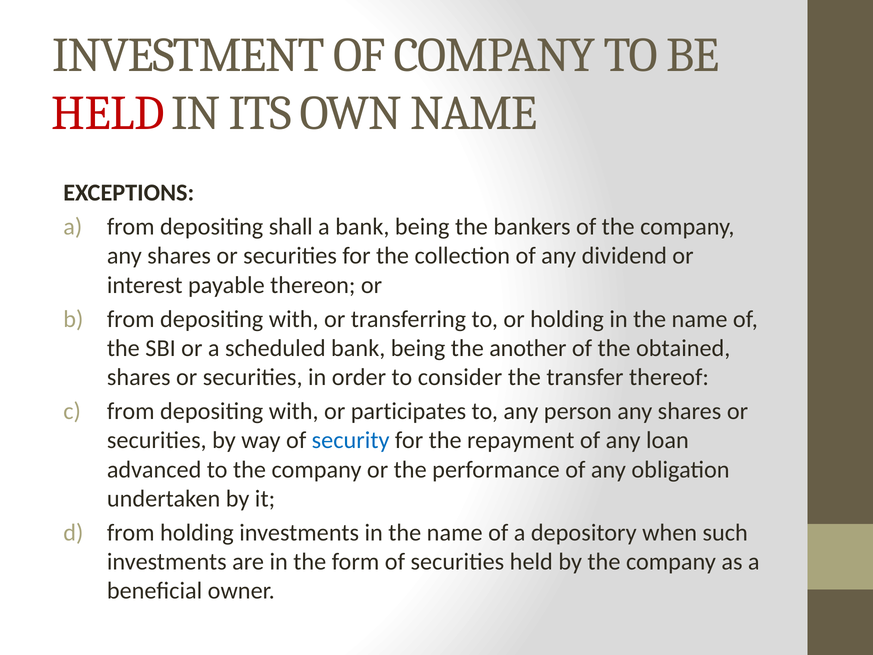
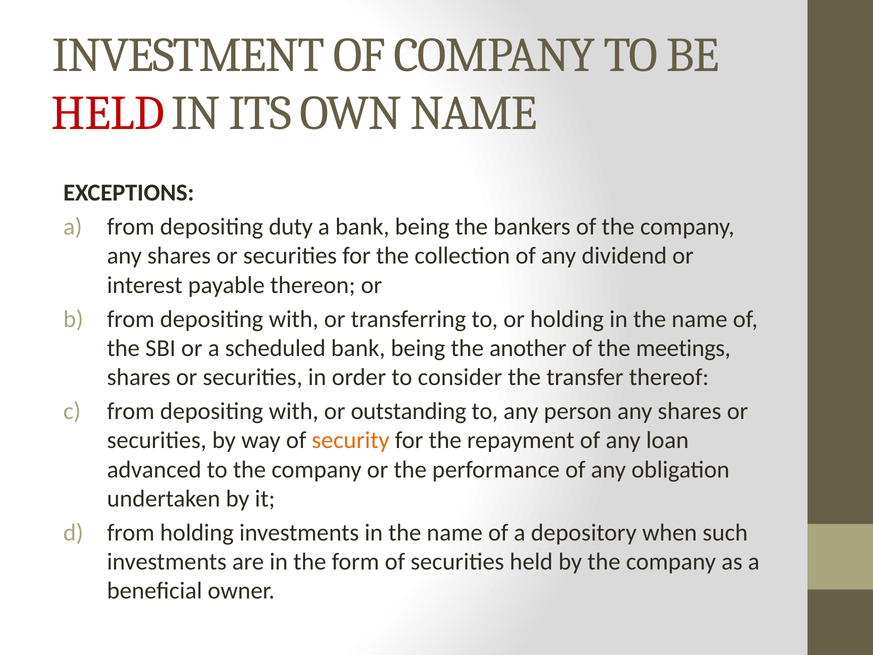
shall: shall -> duty (291, 227)
obtained: obtained -> meetings (683, 348)
participates: participates -> outstanding (409, 411)
security colour: blue -> orange (351, 440)
